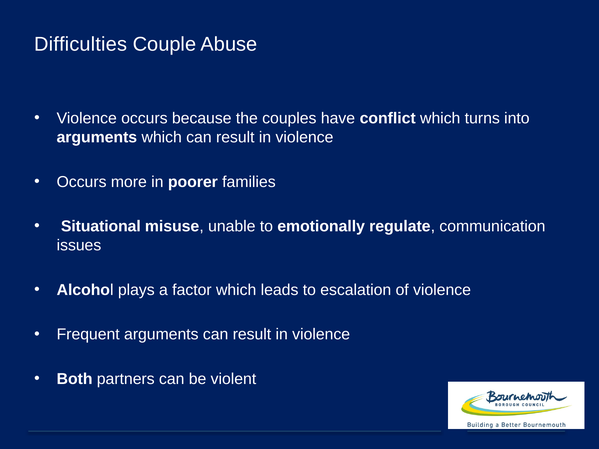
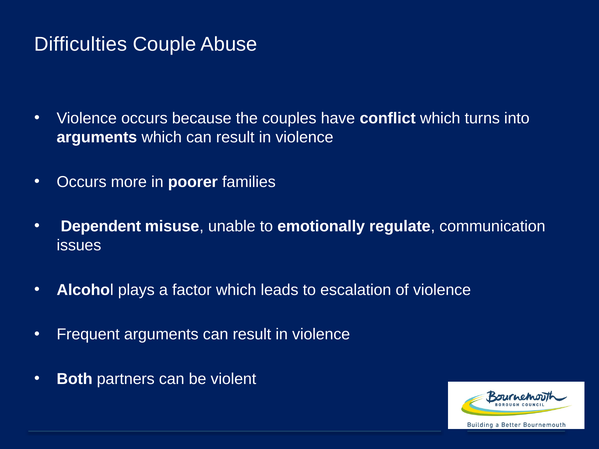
Situational: Situational -> Dependent (101, 227)
